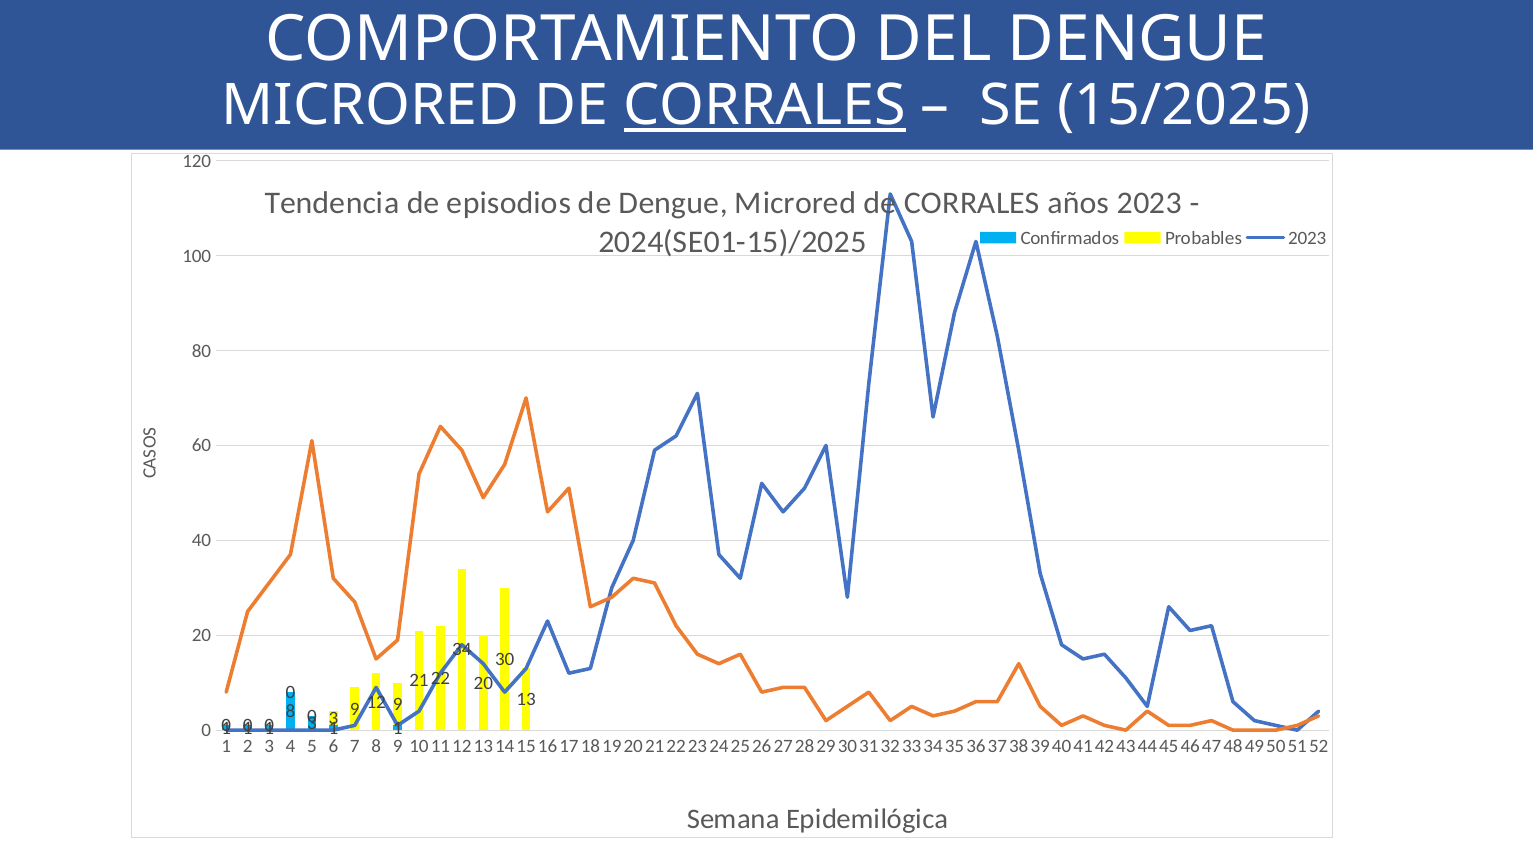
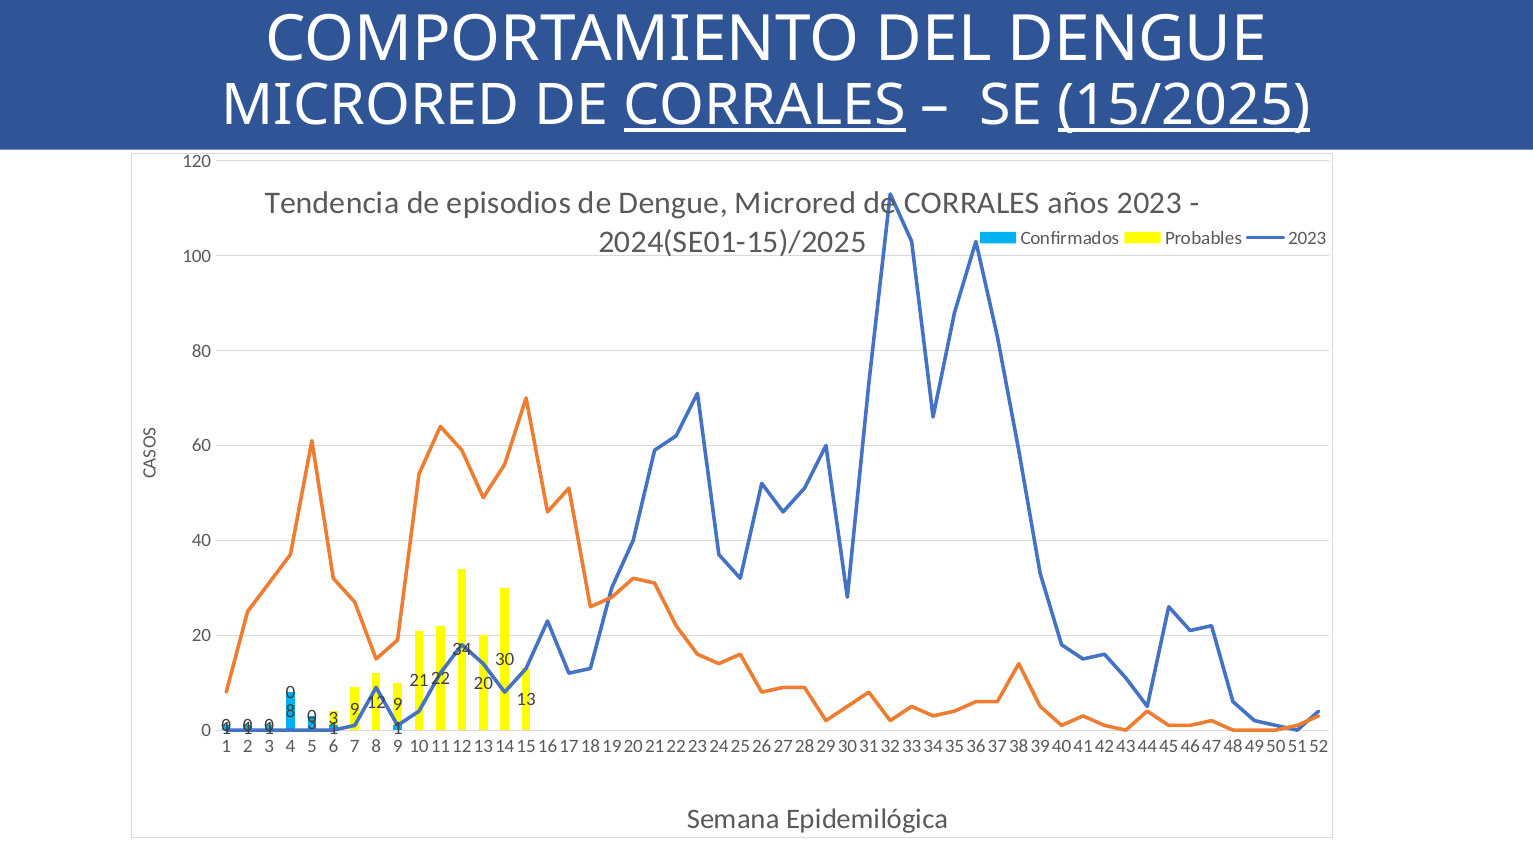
15/2025 underline: none -> present (1184, 105)
